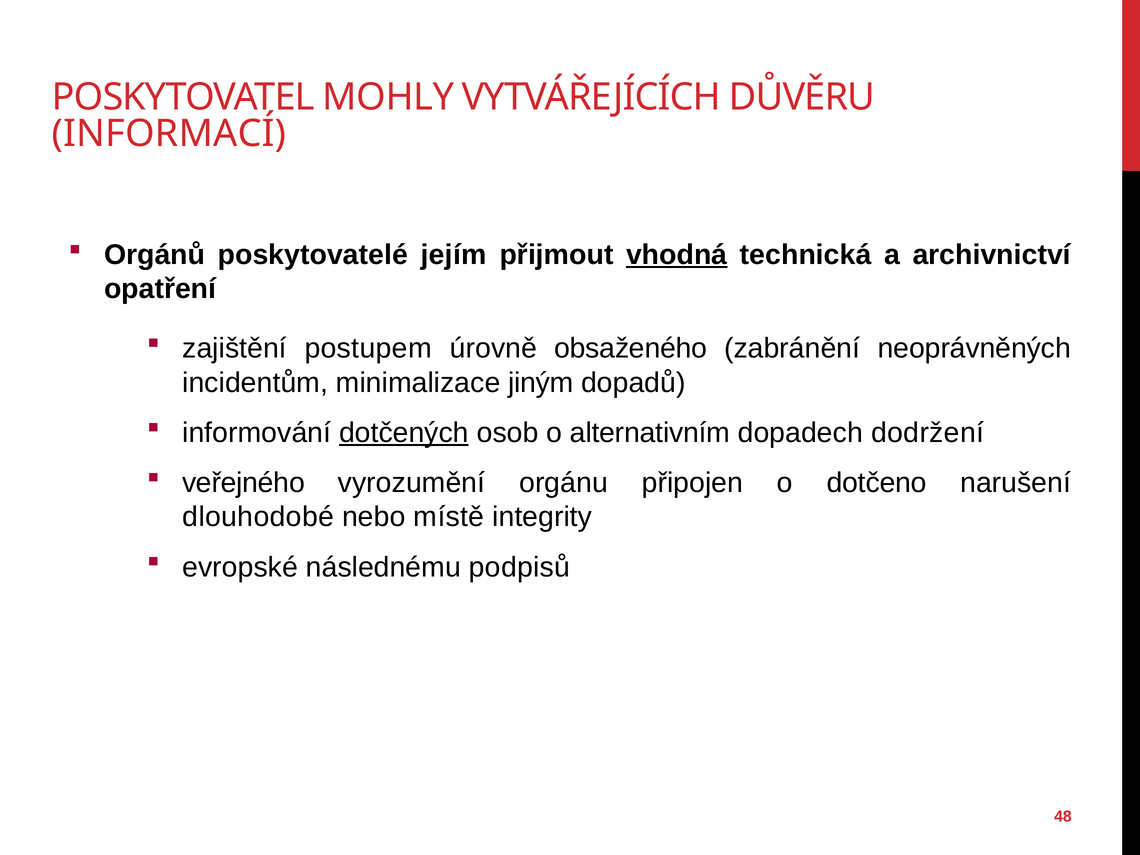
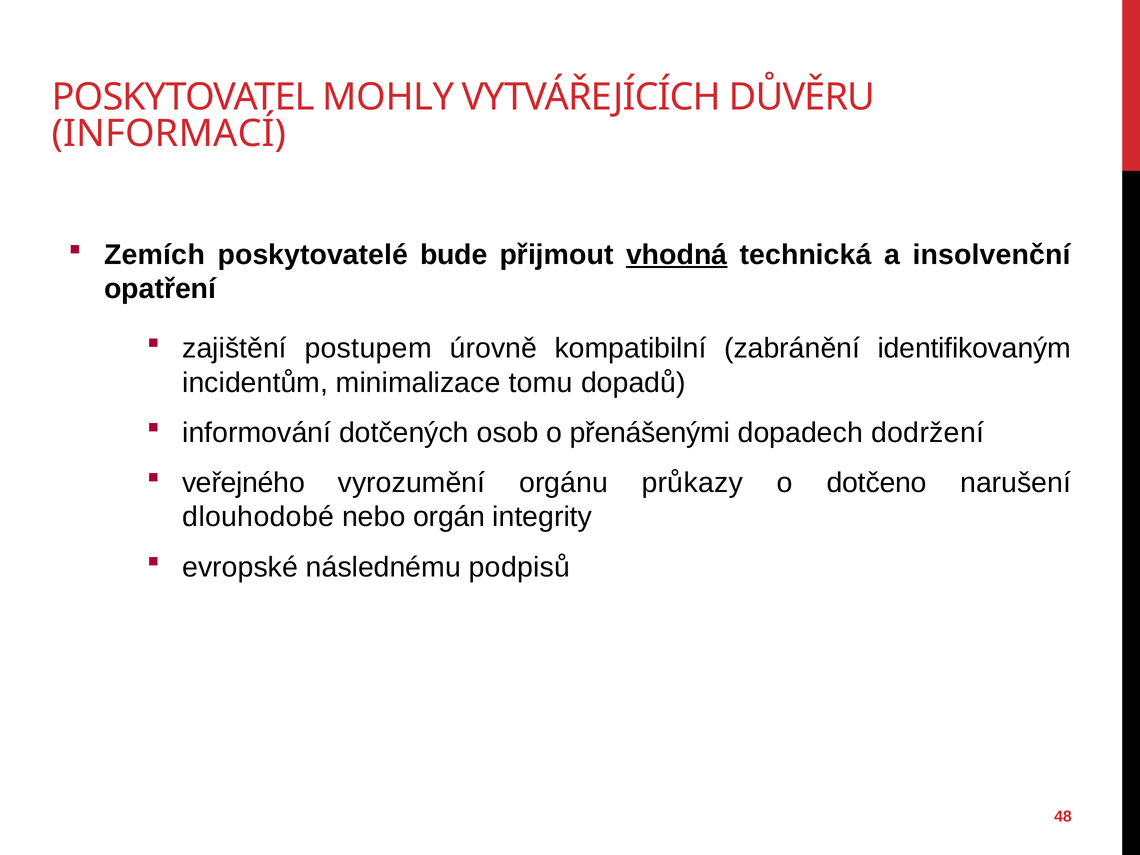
Orgánů: Orgánů -> Zemích (154, 255)
jejím: jejím -> bude (454, 255)
archivnictví: archivnictví -> insolvenční (992, 255)
obsaženého: obsaženého -> kompatibilní (631, 349)
neoprávněných: neoprávněných -> identifikovaným (974, 349)
jiným: jiným -> tomu (541, 383)
dotčených underline: present -> none (404, 433)
alternativním: alternativním -> přenášenými (650, 433)
připojen: připojen -> průkazy (692, 483)
místě: místě -> orgán (449, 517)
